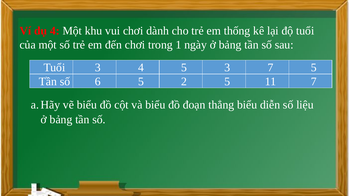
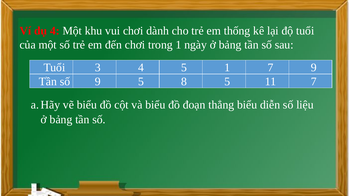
5 3: 3 -> 1 (227, 68)
7 5: 5 -> 9 (314, 68)
số 6: 6 -> 9 (98, 82)
2: 2 -> 8 (184, 82)
